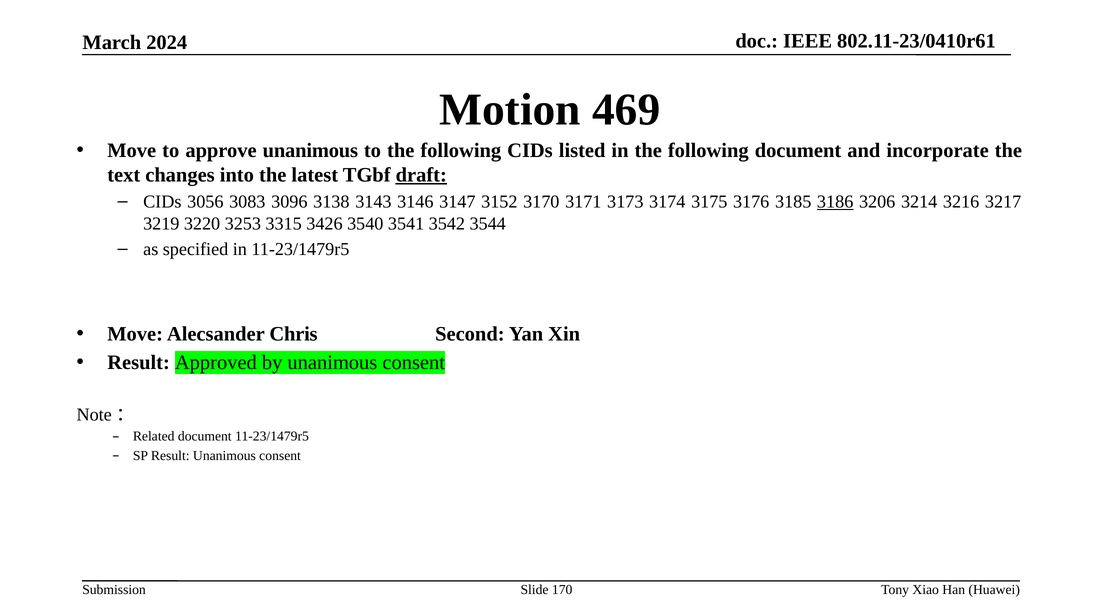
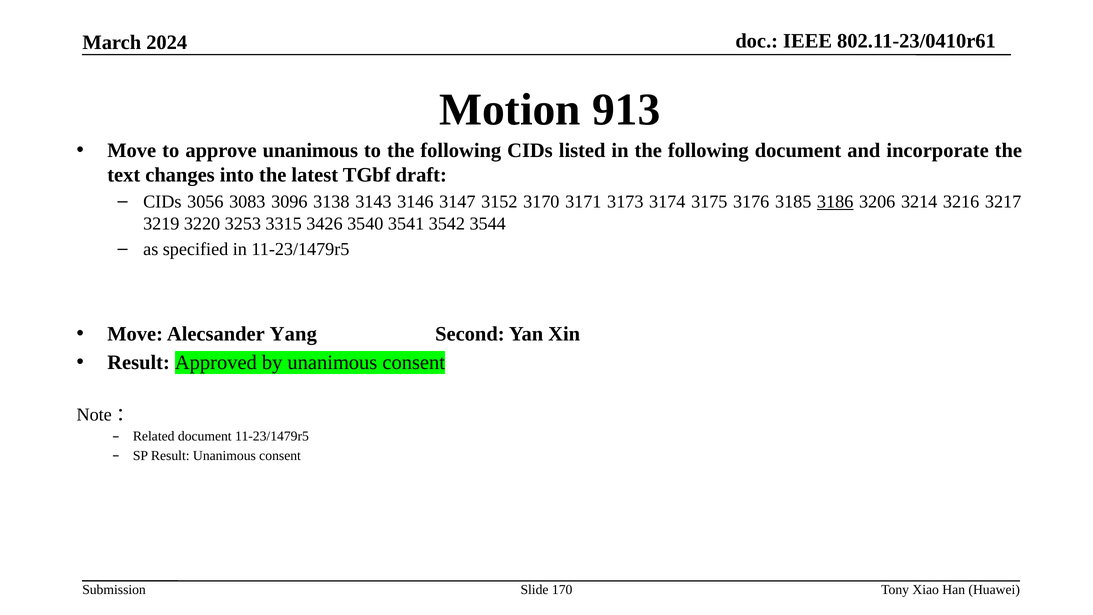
469: 469 -> 913 (626, 110)
draft underline: present -> none (421, 175)
Chris: Chris -> Yang (293, 334)
